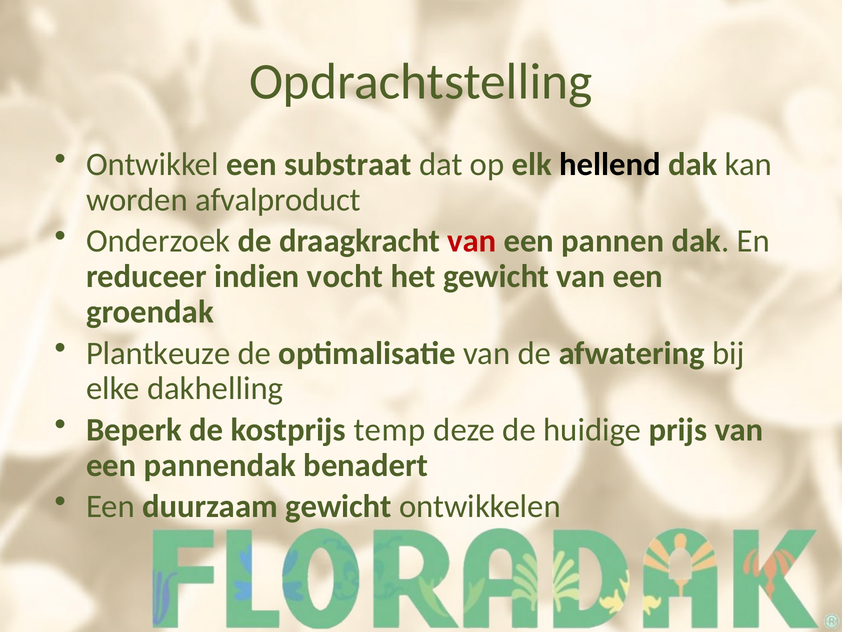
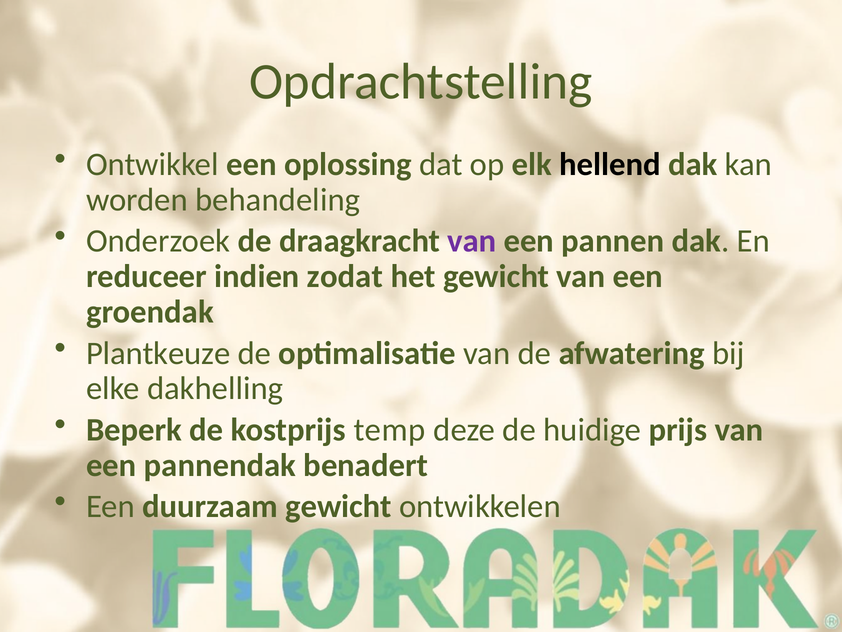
substraat: substraat -> oplossing (348, 164)
afvalproduct: afvalproduct -> behandeling (278, 200)
van colour: red -> purple (472, 241)
vocht: vocht -> zodat (345, 276)
